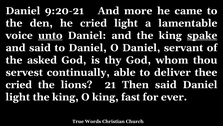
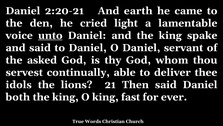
9:20-21: 9:20-21 -> 2:20-21 (64, 11)
more: more -> earth (138, 11)
spake underline: present -> none (202, 35)
cried: cried -> idols (19, 84)
light: light -> both (18, 97)
